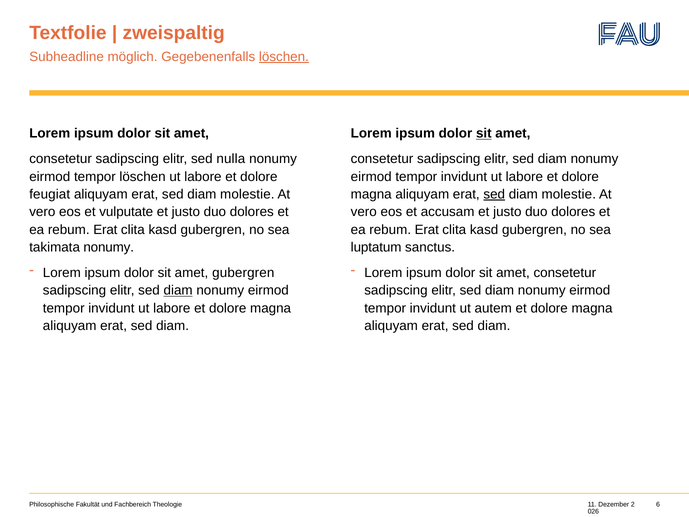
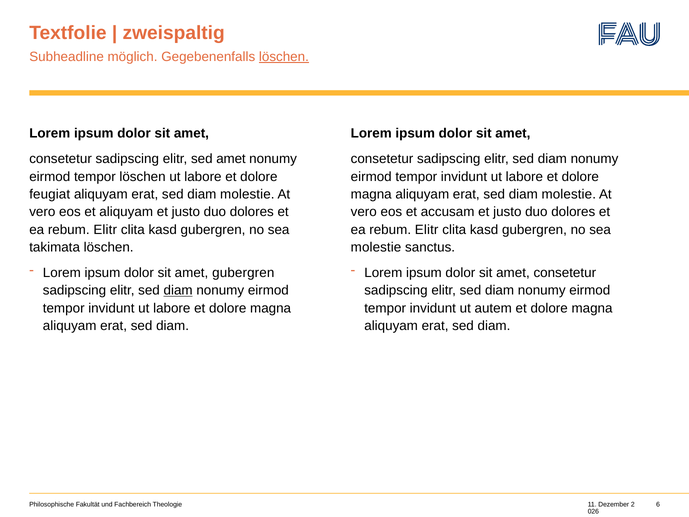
sit underline: present -> none (484, 133)
sed nulla: nulla -> amet (231, 159)
sed underline: present -> none (494, 194)
et vulputate: vulputate -> aliquyam (126, 212)
Erat: Erat -> Elitr (105, 230)
Erat: Erat -> Elitr (427, 230)
takimata nonumy: nonumy -> löschen (109, 247)
luptatum: luptatum -> molestie (376, 247)
